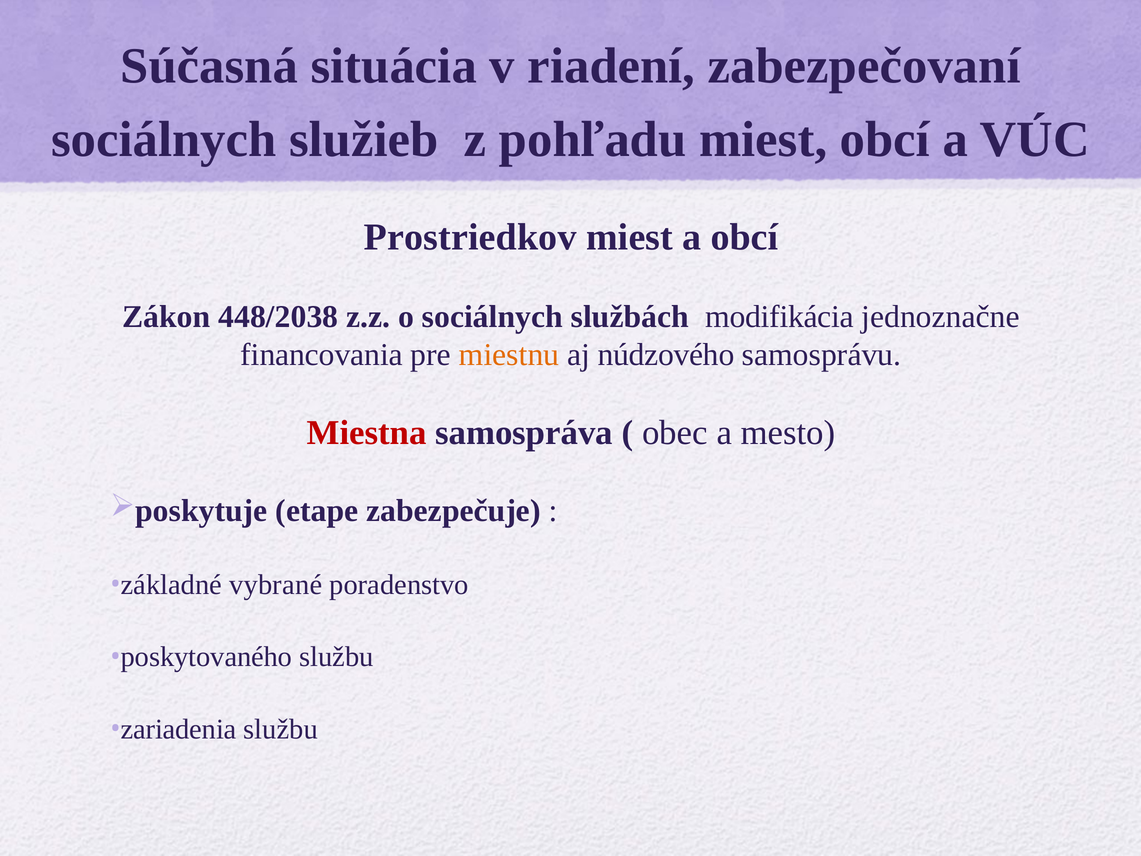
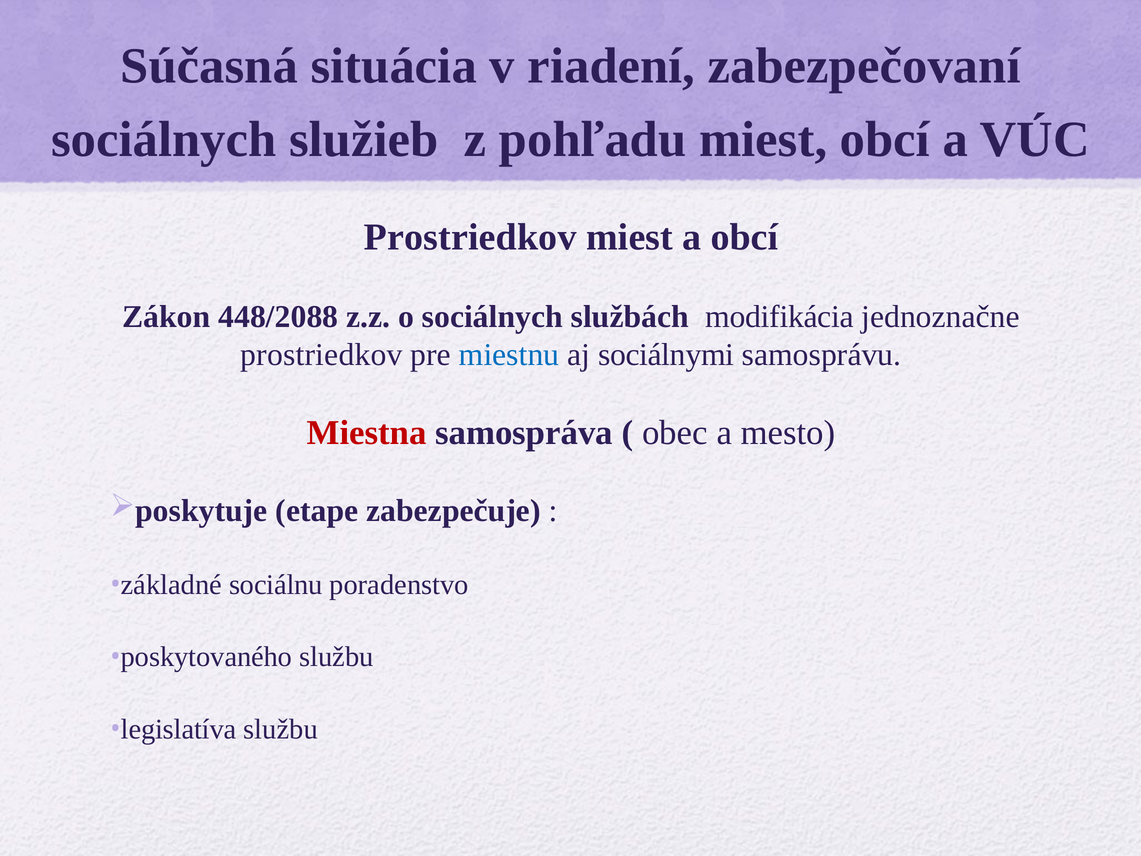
448/2038: 448/2038 -> 448/2088 (278, 317)
financovania: financovania -> prostriedkov (321, 355)
miestnu colour: orange -> blue (509, 355)
núdzového: núdzového -> sociálnymi (666, 355)
vybrané: vybrané -> sociálnu (276, 585)
zariadenia: zariadenia -> legislatíva (179, 729)
